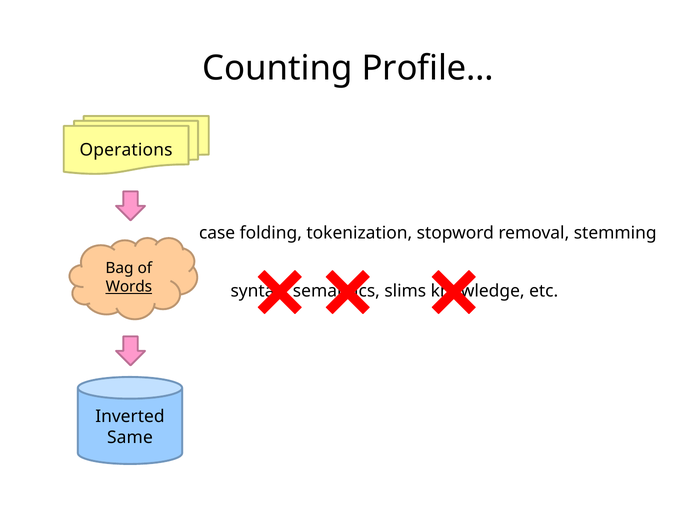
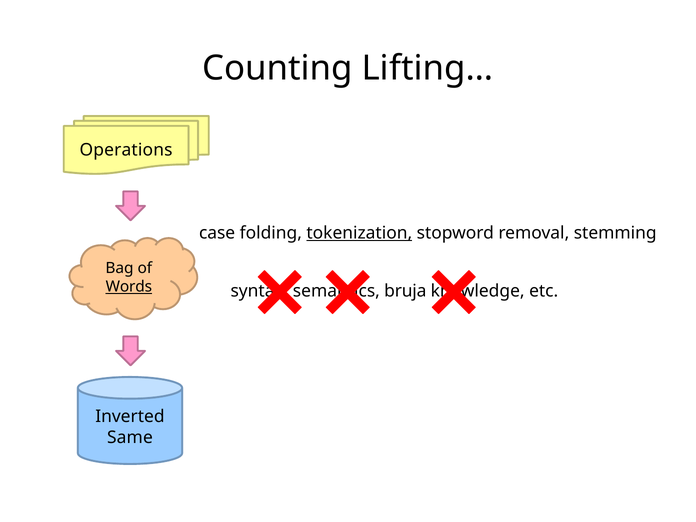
Profile…: Profile… -> Lifting… (428, 69)
tokenization underline: none -> present (359, 233)
slims: slims -> bruja (405, 291)
